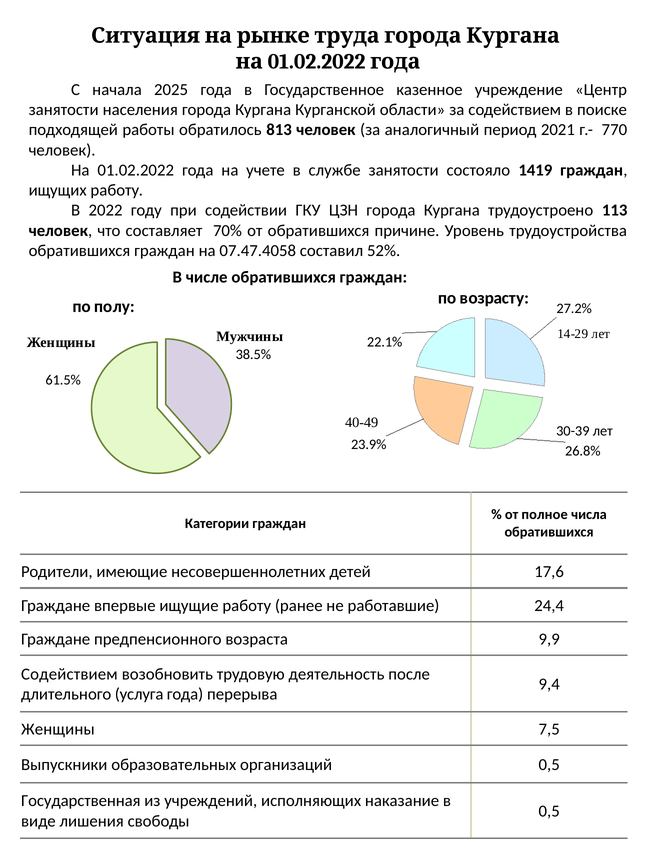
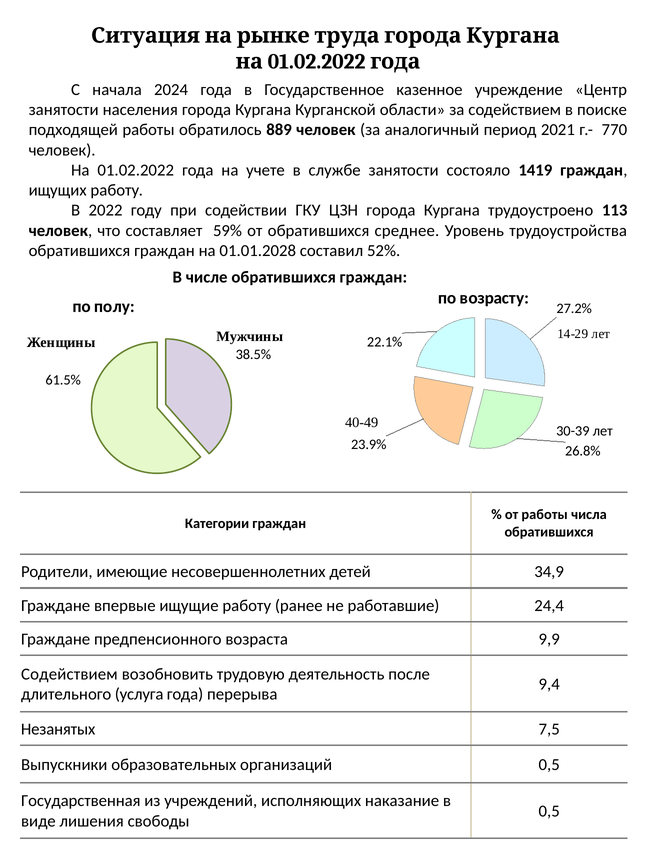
2025: 2025 -> 2024 (171, 90)
813: 813 -> 889 (279, 130)
70%: 70% -> 59% (227, 231)
причине: причине -> среднее (407, 231)
07.47.4058: 07.47.4058 -> 01.01.2028 (258, 251)
от полное: полное -> работы (545, 515)
17,6: 17,6 -> 34,9 (549, 572)
Женщины: Женщины -> Незанятых (58, 730)
